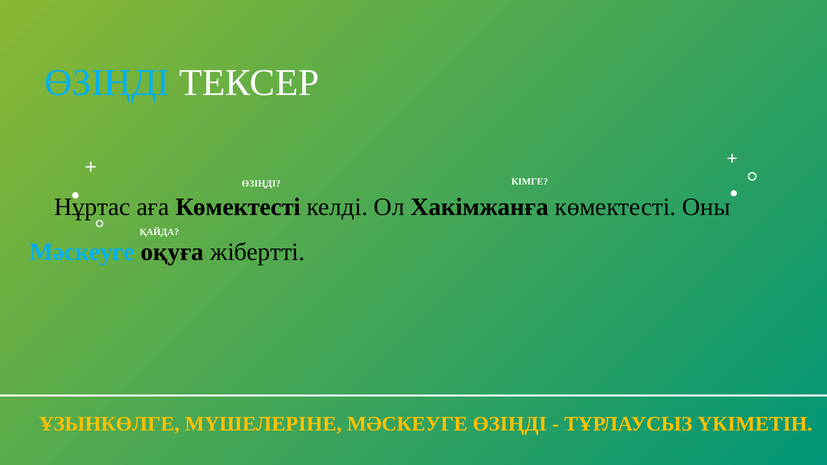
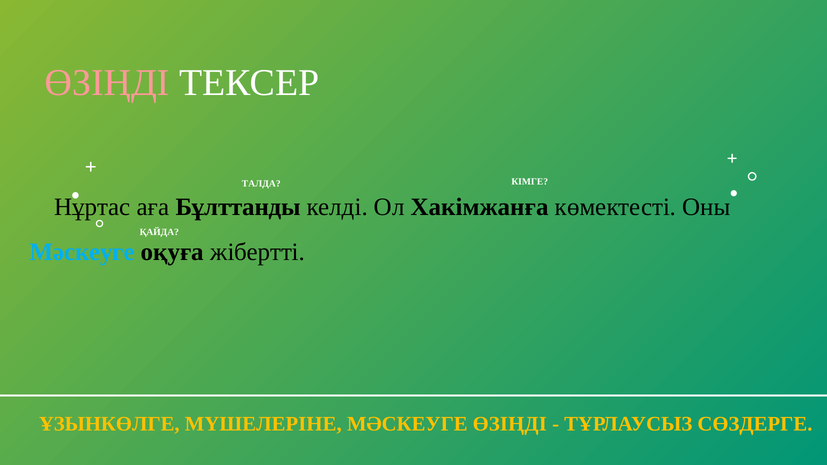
ӨЗІҢДІ colour: light blue -> pink (107, 83)
ӨЗІҢДІ: ӨЗІҢДІ -> ТАЛДА (261, 184)
аға Көмектесті: Көмектесті -> Бұлттанды (238, 207)
ҮКІМЕТІН: ҮКІМЕТІН -> СӨЗДЕРГЕ (755, 424)
